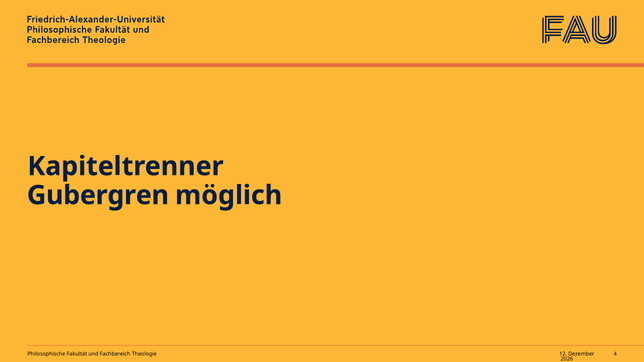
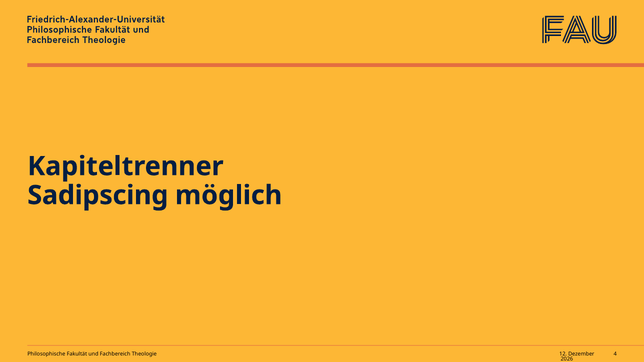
Gubergren: Gubergren -> Sadipscing (98, 195)
